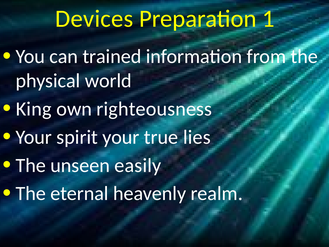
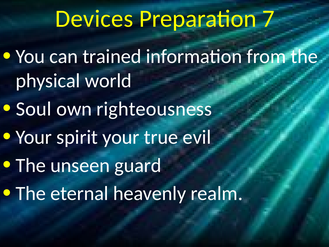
1: 1 -> 7 (268, 19)
King: King -> Soul (34, 109)
lies: lies -> evil (197, 137)
easily: easily -> guard (138, 165)
